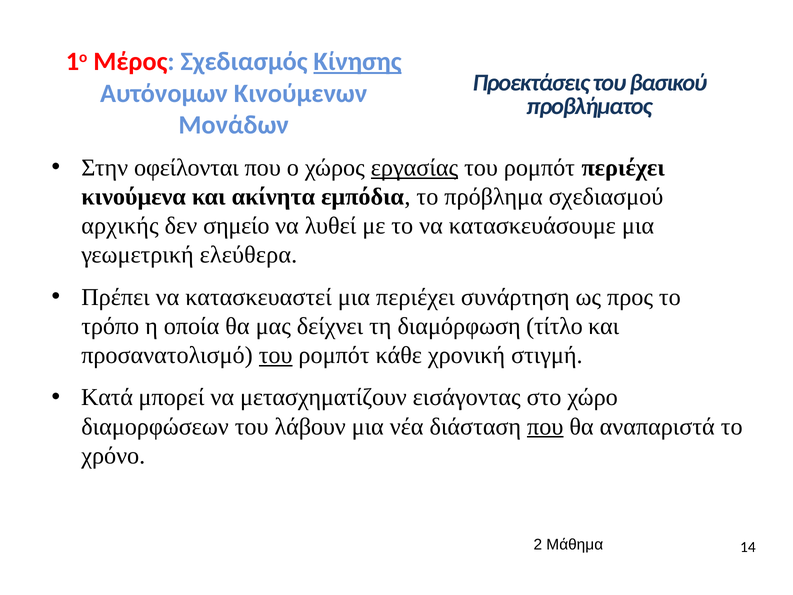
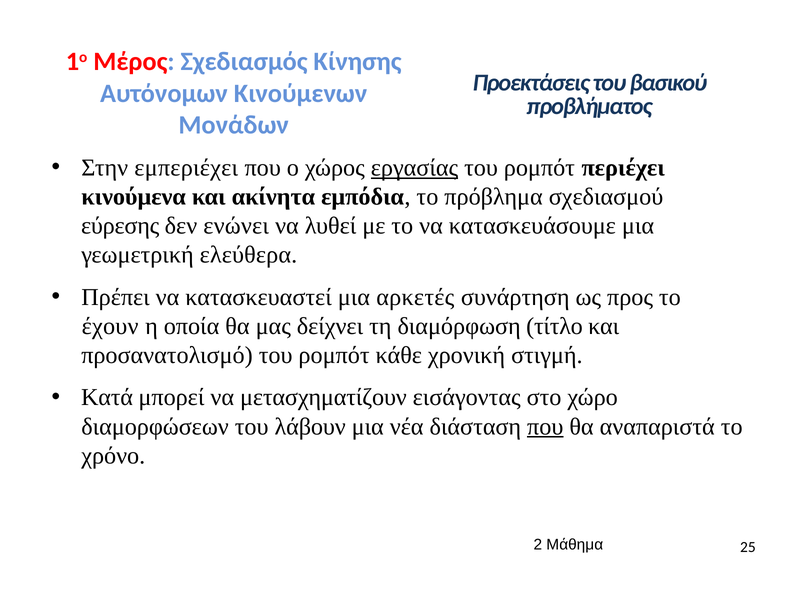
Κίνησης underline: present -> none (358, 62)
οφείλονται: οφείλονται -> εμπεριέχει (186, 168)
αρχικής: αρχικής -> εύρεσης (120, 226)
σημείο: σημείο -> ενώνει (236, 226)
μια περιέχει: περιέχει -> αρκετές (415, 297)
τρόπο: τρόπο -> έχουν (110, 326)
του underline: present -> none (276, 355)
14: 14 -> 25 (748, 547)
